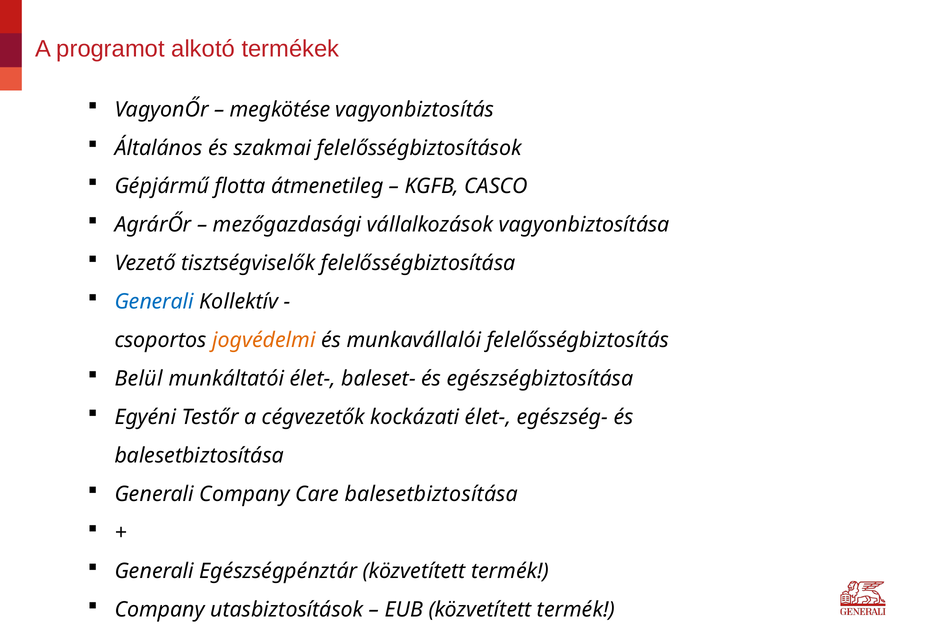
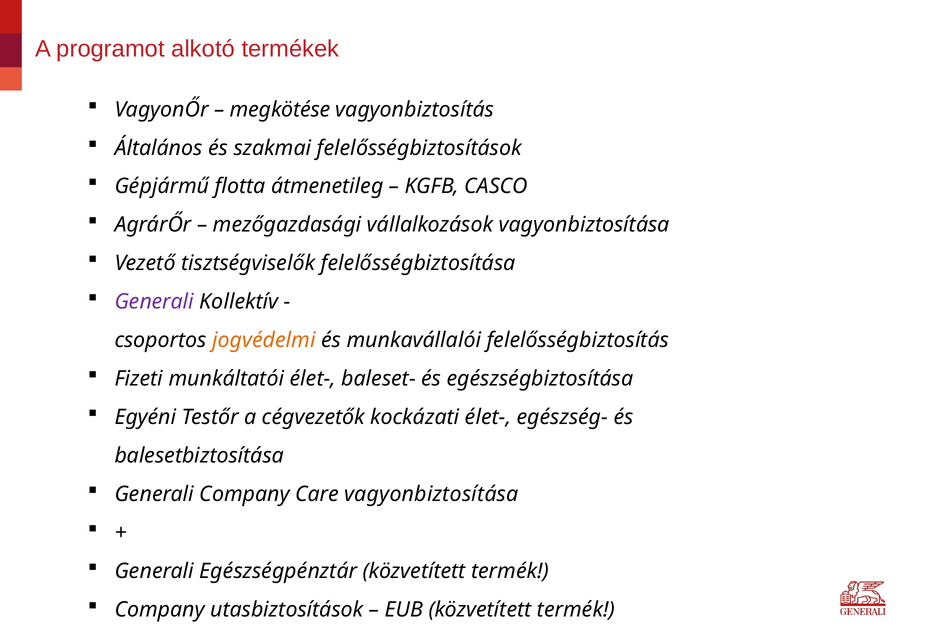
Generali colour: blue -> purple (154, 302)
Belül: Belül -> Fizeti (139, 379)
Care balesetbiztosítása: balesetbiztosítása -> vagyonbiztosítása (431, 495)
